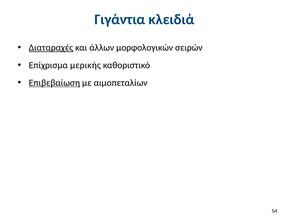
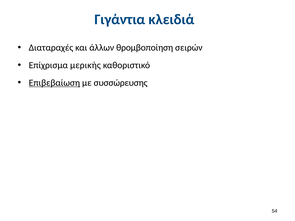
Διαταραχές underline: present -> none (51, 48)
μορφολογικών: μορφολογικών -> θρομβοποίηση (145, 48)
αιμοπεταλίων: αιμοπεταλίων -> συσσώρευσης (121, 83)
